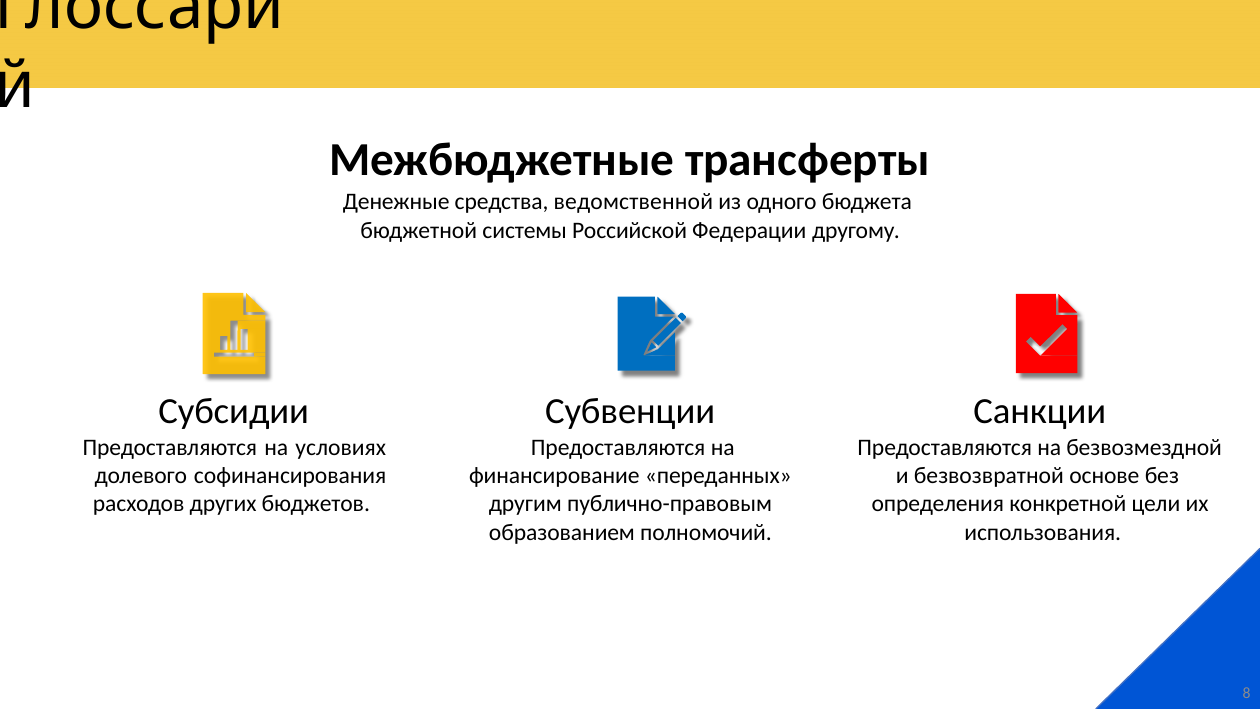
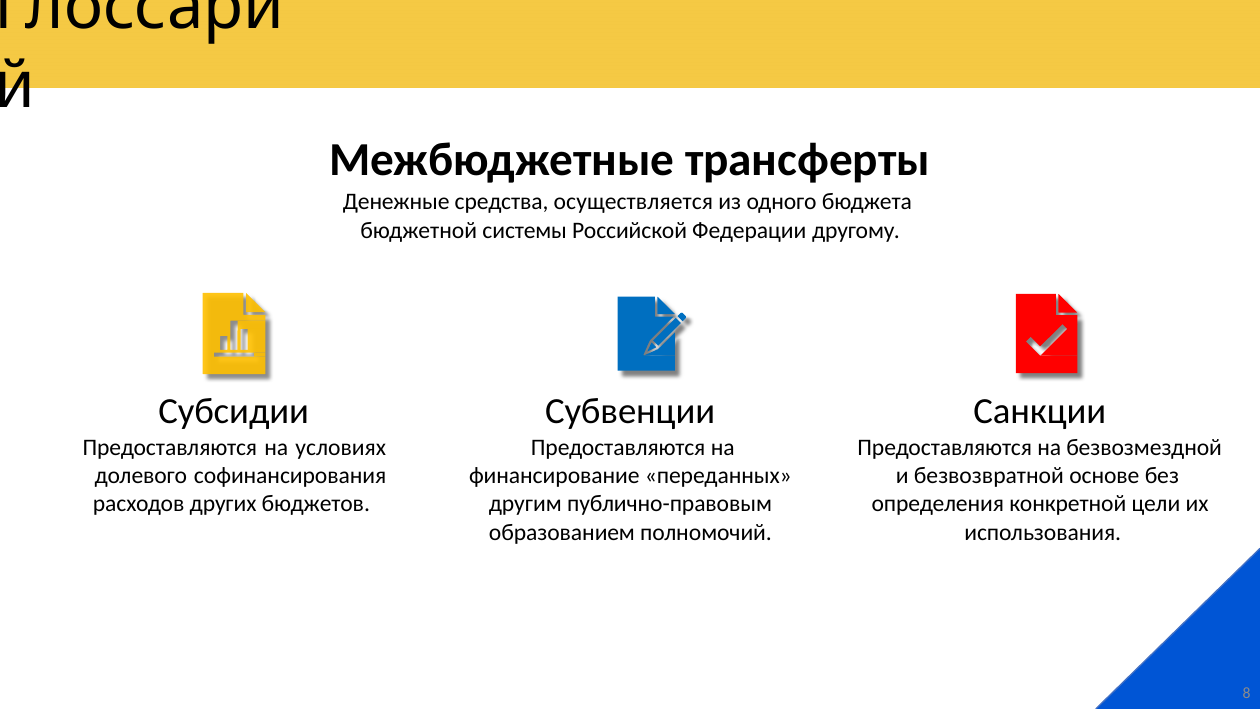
ведомственной: ведомственной -> осуществляется (633, 202)
